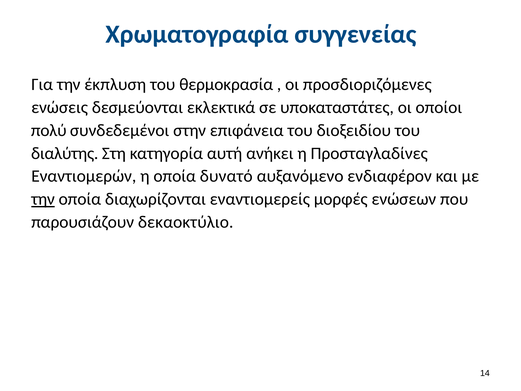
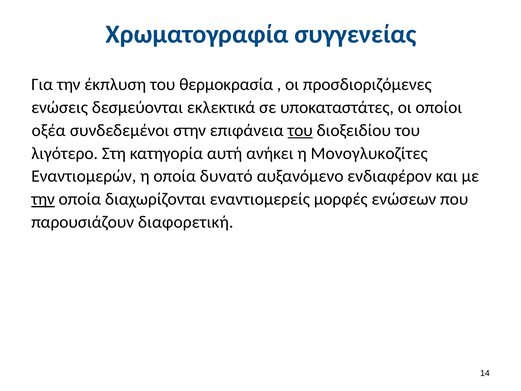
πολύ: πολύ -> οξέα (49, 130)
του underline: none -> present (300, 130)
διαλύτης: διαλύτης -> λιγότερο (65, 153)
Προσταγλαδίνες: Προσταγλαδίνες -> Μονογλυκοζίτες (369, 153)
δεκαοκτύλιο: δεκαοκτύλιο -> διαφορετική (186, 222)
